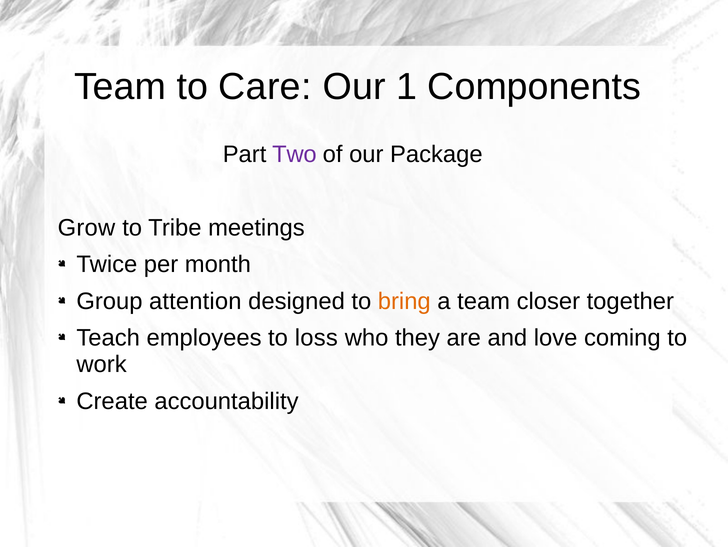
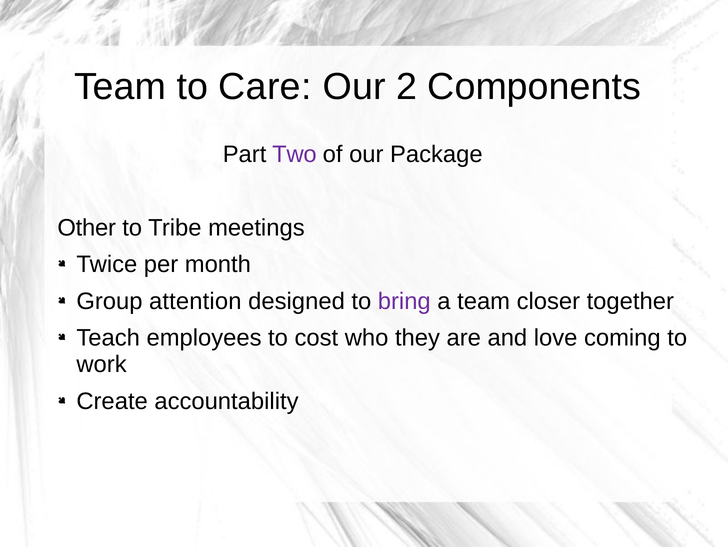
1: 1 -> 2 (407, 87)
Grow: Grow -> Other (87, 228)
bring colour: orange -> purple (404, 301)
loss: loss -> cost (316, 338)
